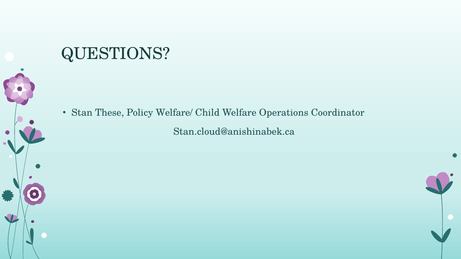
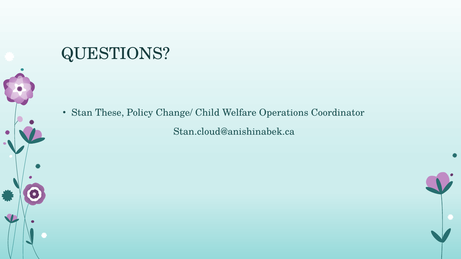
Welfare/: Welfare/ -> Change/ (174, 113)
